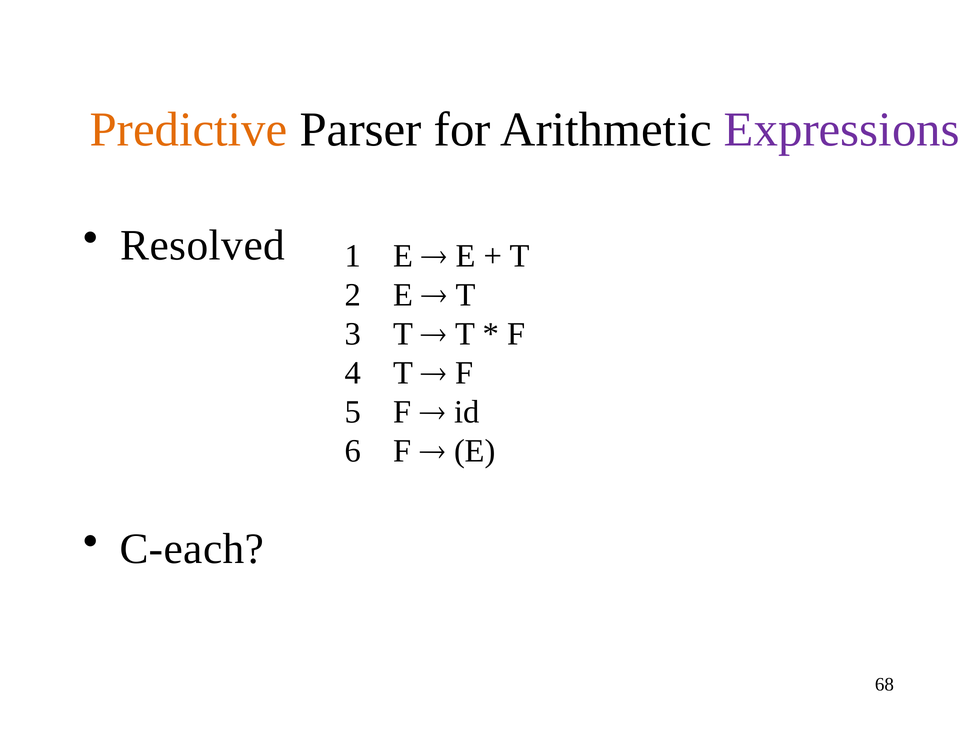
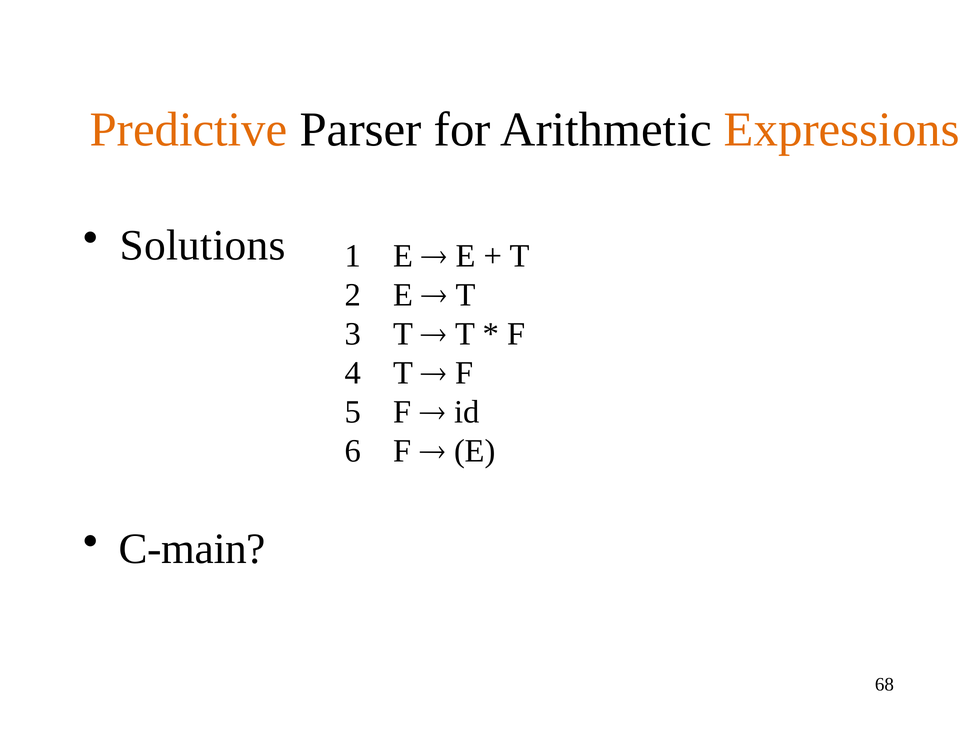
Expressions colour: purple -> orange (842, 130)
Resolved: Resolved -> Solutions (203, 246)
C-each: C-each -> C-main (192, 550)
